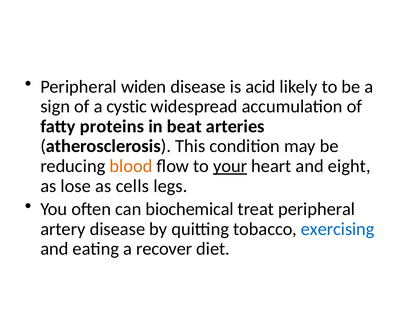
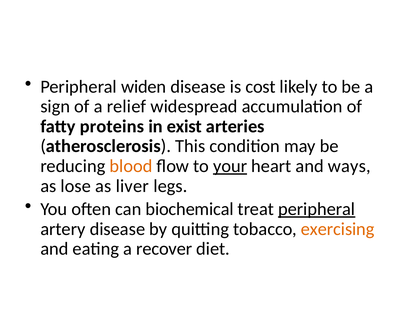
acid: acid -> cost (261, 87)
cystic: cystic -> relief (126, 107)
beat: beat -> exist (184, 127)
eight: eight -> ways (349, 166)
cells: cells -> liver (132, 186)
peripheral underline: none -> present (317, 209)
exercising colour: blue -> orange (338, 229)
